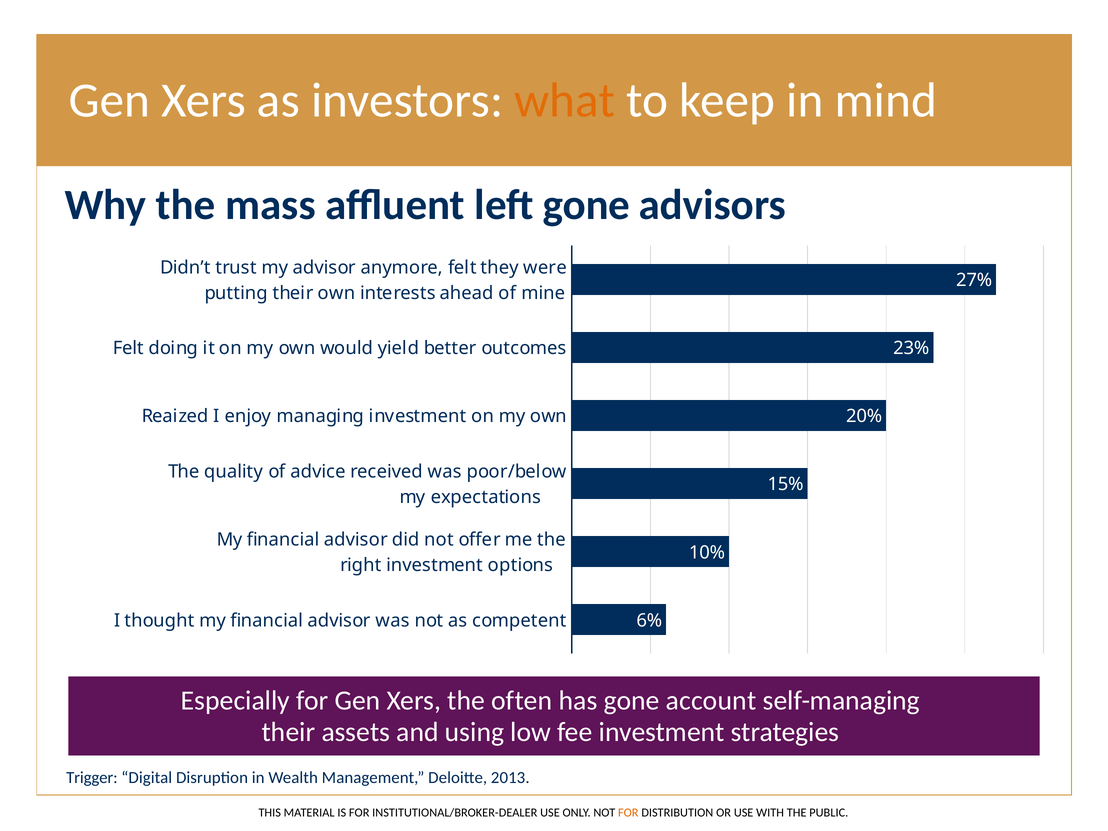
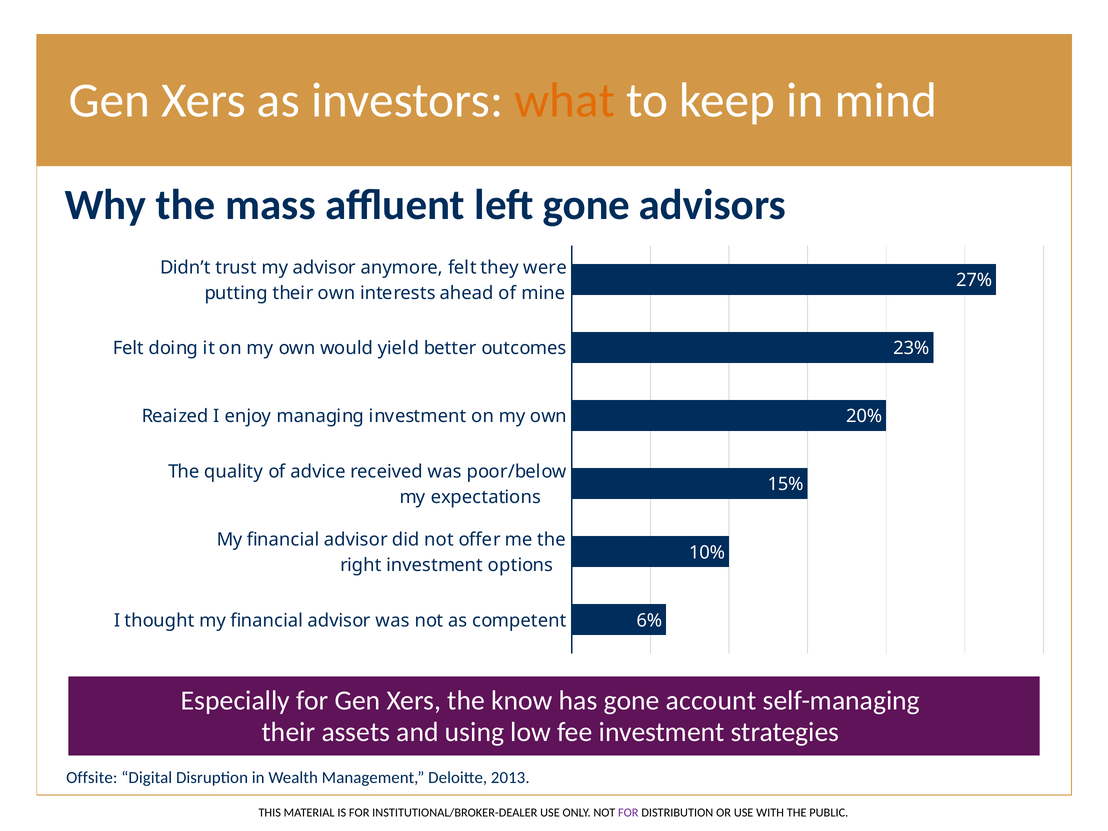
often: often -> know (522, 701)
Trigger: Trigger -> Offsite (92, 778)
FOR colour: orange -> purple (628, 813)
